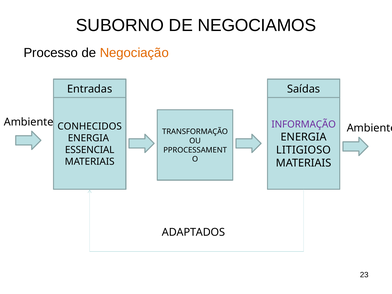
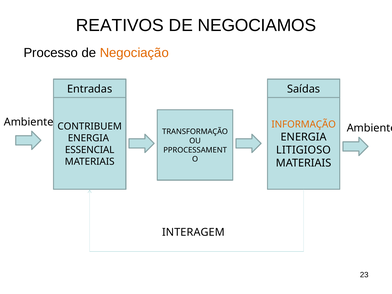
SUBORNO: SUBORNO -> REATIVOS (120, 25)
CONHECIDOS: CONHECIDOS -> CONTRIBUEM (90, 126)
INFORMAÇÃO colour: purple -> orange (304, 124)
ADAPTADOS: ADAPTADOS -> INTERAGEM (193, 232)
